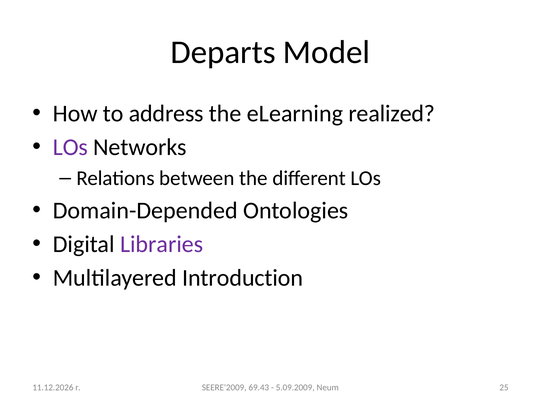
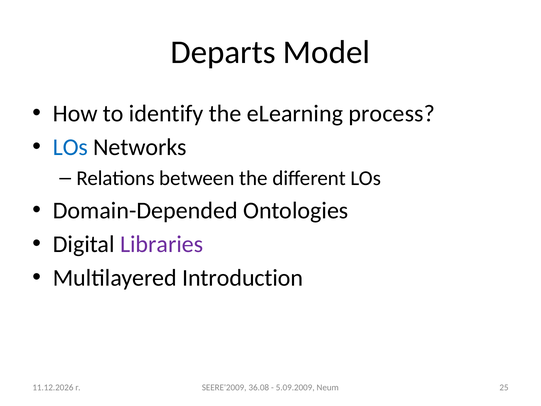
address: address -> identify (166, 113)
realized: realized -> process (392, 113)
LOs colour: purple -> blue (70, 147)
69.43: 69.43 -> 36.08 (259, 387)
